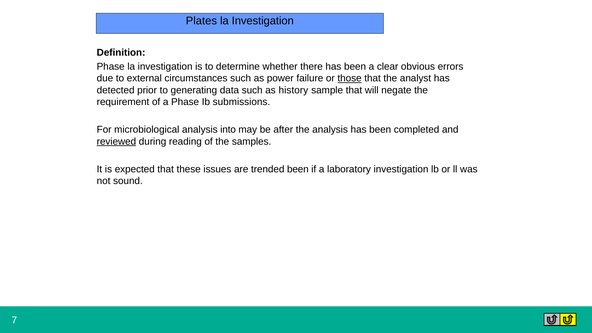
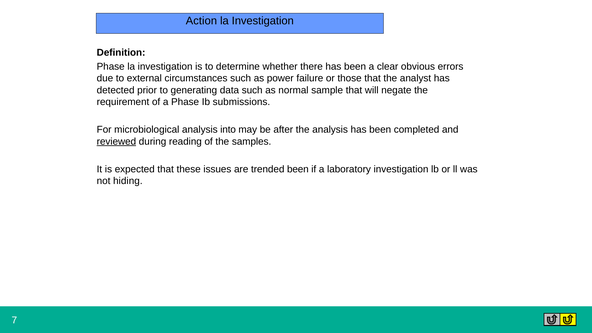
Plates: Plates -> Action (201, 21)
those underline: present -> none (350, 78)
history: history -> normal (293, 90)
sound: sound -> hiding (128, 181)
